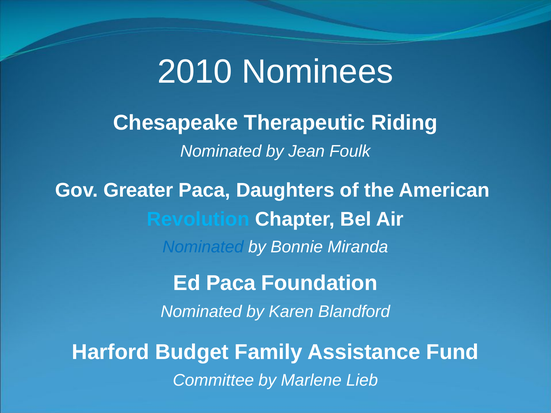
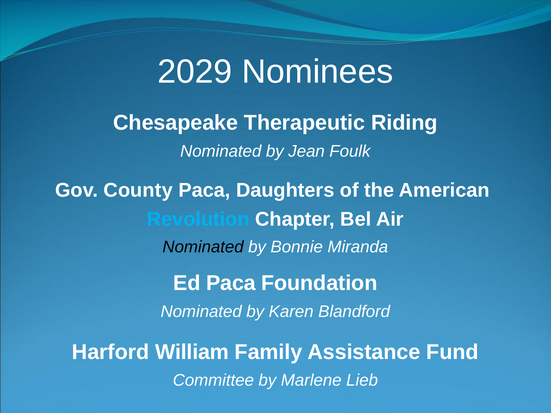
2010: 2010 -> 2029 (195, 72)
Greater: Greater -> County (138, 190)
Nominated colour: blue -> black (203, 247)
Budget: Budget -> William (192, 352)
